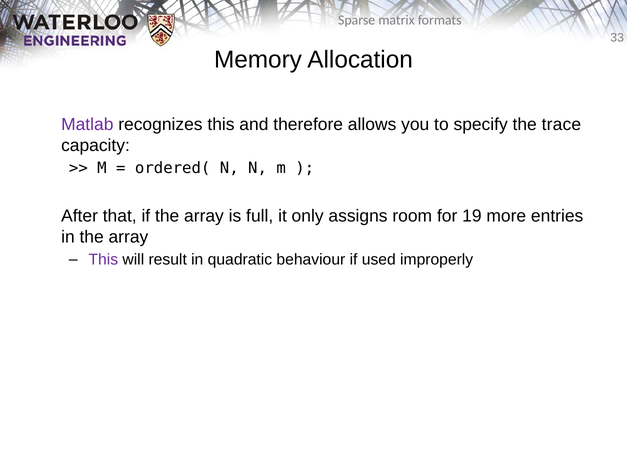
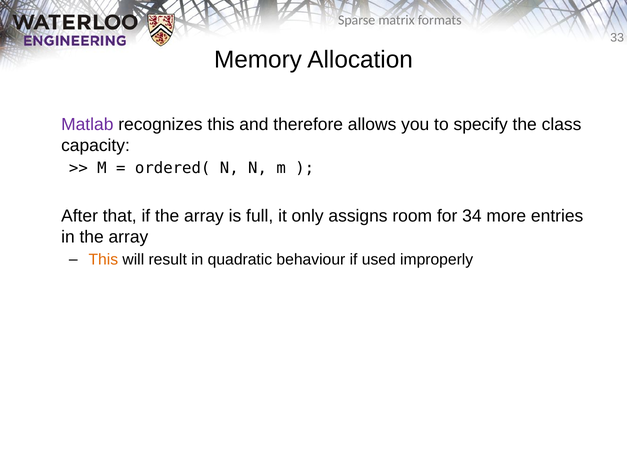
trace: trace -> class (562, 125)
19: 19 -> 34 (472, 216)
This colour: purple -> orange (103, 260)
